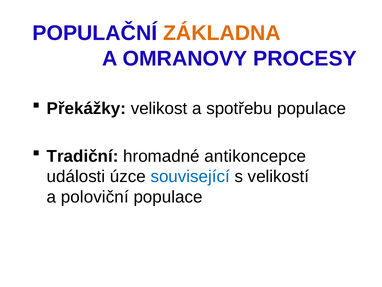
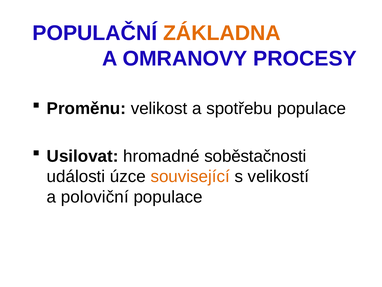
Překážky: Překážky -> Proměnu (86, 108)
Tradiční: Tradiční -> Usilovat (83, 156)
antikoncepce: antikoncepce -> soběstačnosti (255, 156)
související colour: blue -> orange (190, 176)
